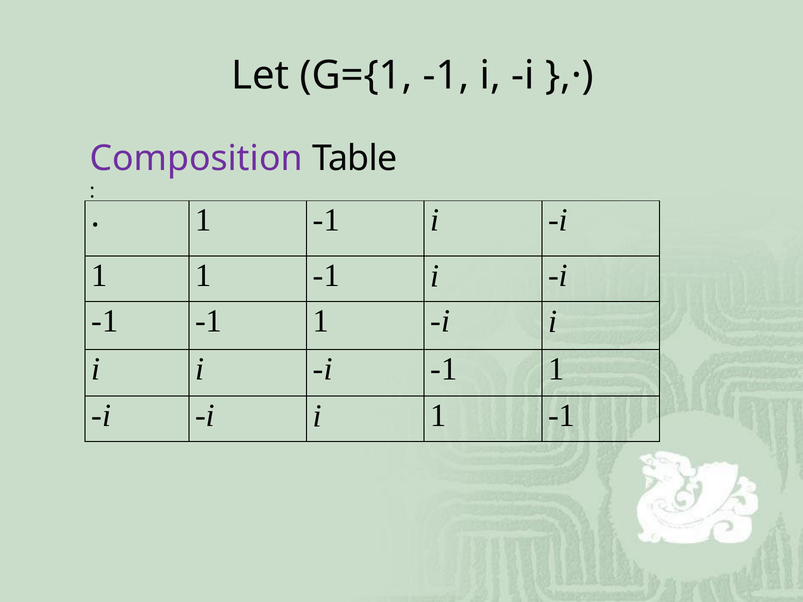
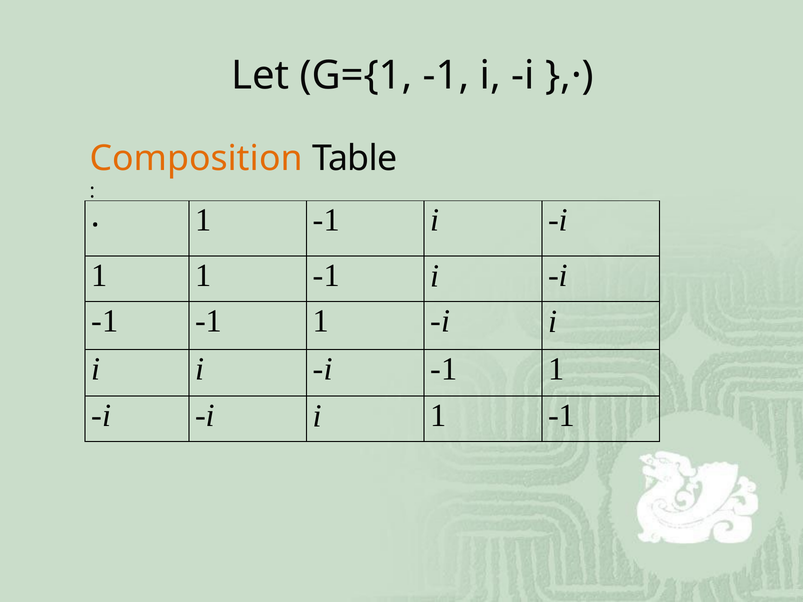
Composition colour: purple -> orange (196, 159)
